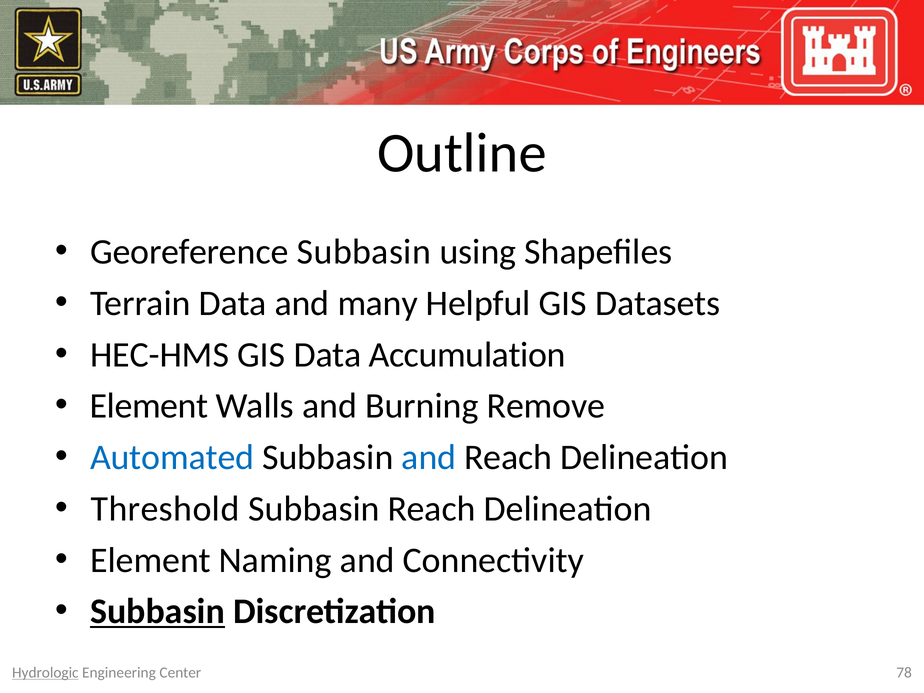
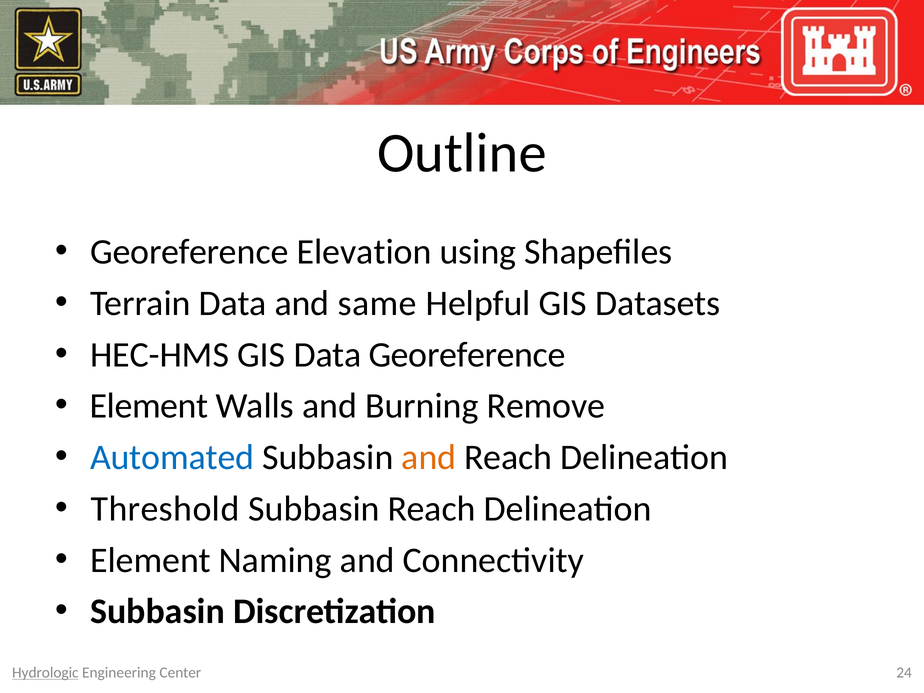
Georeference Subbasin: Subbasin -> Elevation (364, 252)
many: many -> same (377, 303)
Data Accumulation: Accumulation -> Georeference (467, 355)
and colour: blue -> orange (429, 457)
Subbasin underline: present -> none (158, 612)
78: 78 -> 24 (904, 673)
